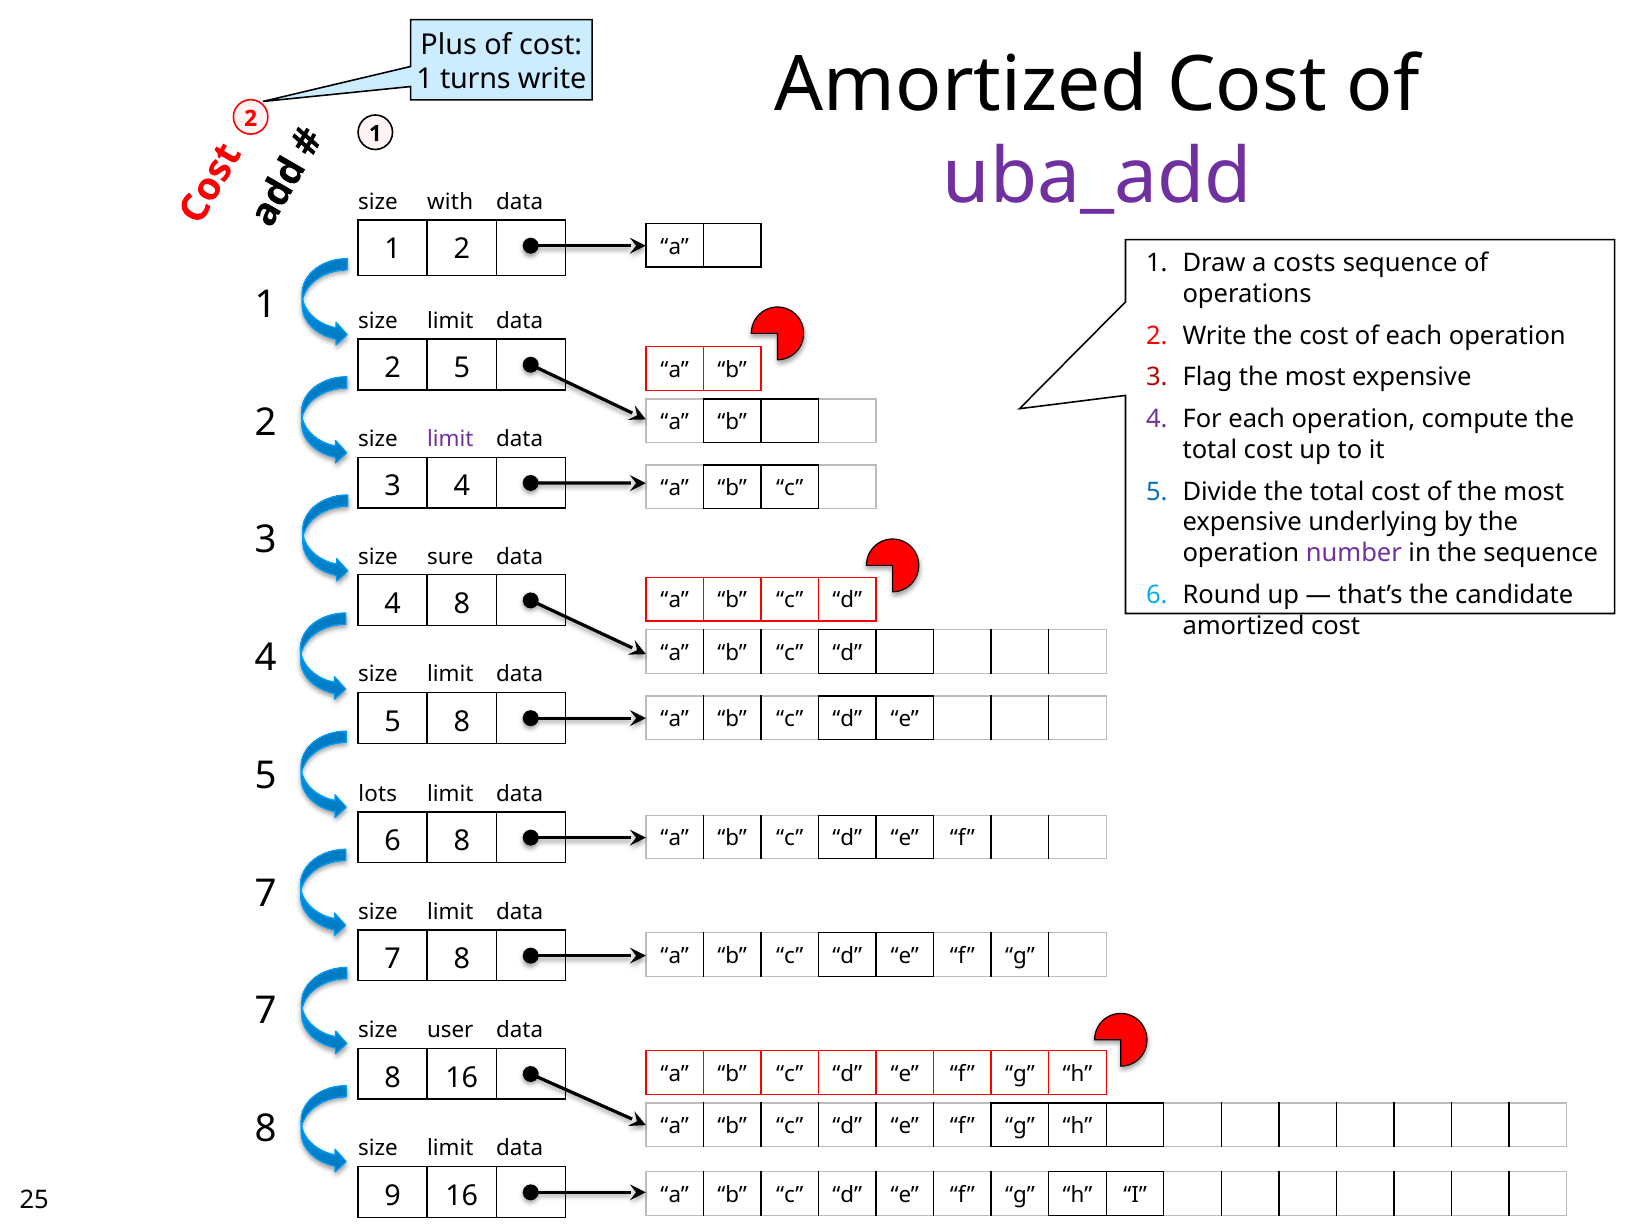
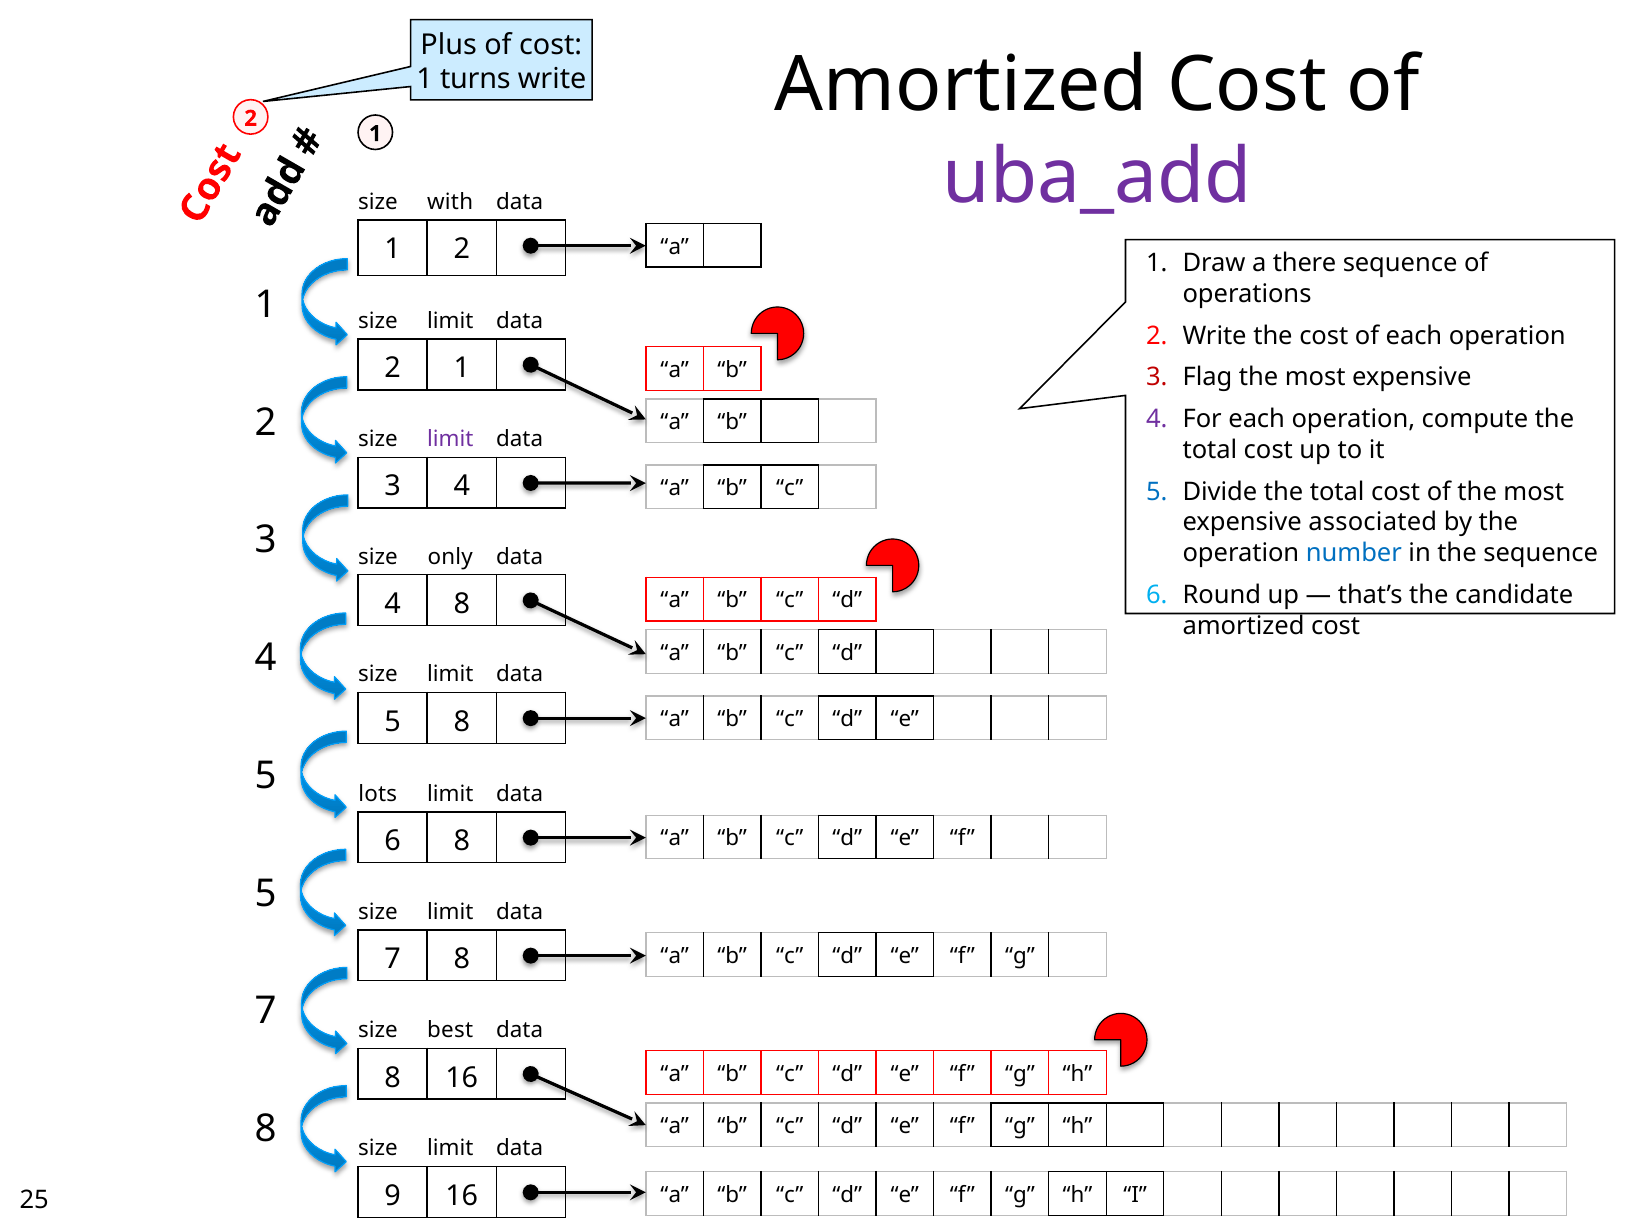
costs: costs -> there (1305, 263)
5: 5 -> 1 (462, 368)
underlying: underlying -> associated (1373, 523)
number colour: purple -> blue (1354, 554)
sure: sure -> only (450, 557)
12 1 7: 7 -> 5 (266, 894)
user: user -> best (450, 1031)
